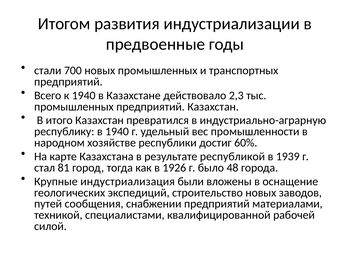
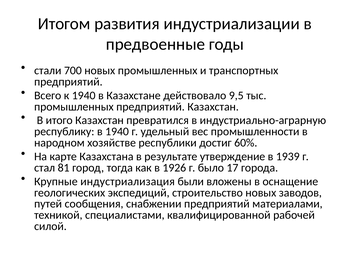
2,3: 2,3 -> 9,5 (236, 95)
республикой: республикой -> утверждение (233, 156)
48: 48 -> 17 (232, 167)
